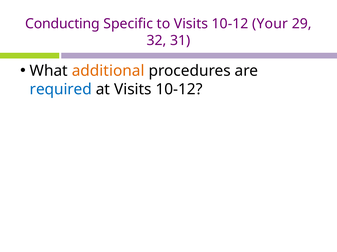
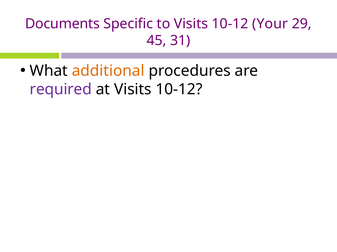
Conducting: Conducting -> Documents (62, 24)
32: 32 -> 45 (157, 41)
required colour: blue -> purple (61, 90)
